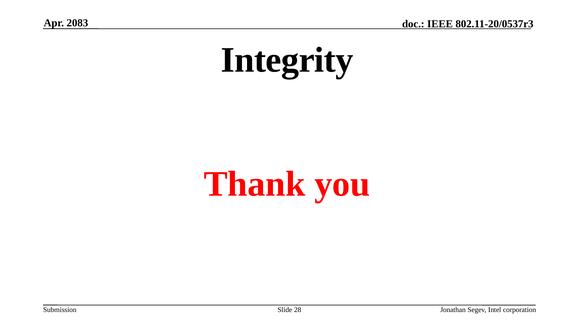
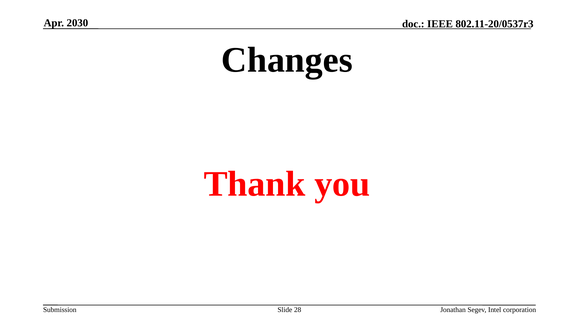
2083: 2083 -> 2030 (77, 23)
Integrity: Integrity -> Changes (287, 60)
